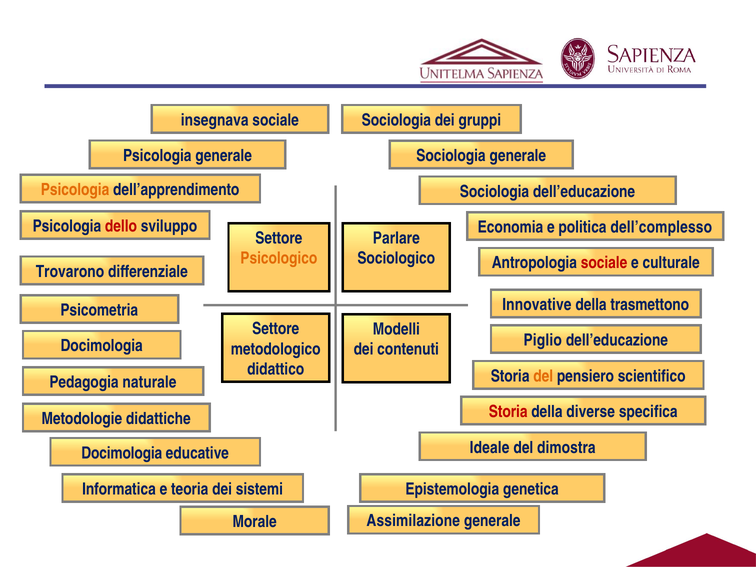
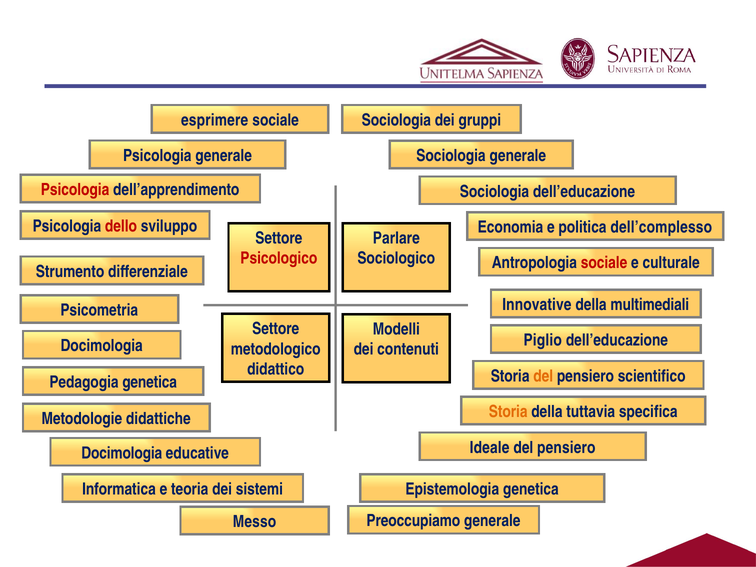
insegnava: insegnava -> esprimere (215, 120)
Psicologia colour: orange -> red (75, 190)
Psicologico colour: orange -> red (279, 258)
Trovarono: Trovarono -> Strumento (70, 272)
trasmettono: trasmettono -> multimediali (650, 305)
Pedagogia naturale: naturale -> genetica (150, 382)
Storia colour: red -> orange (508, 412)
diverse: diverse -> tuttavia (591, 412)
dimostra: dimostra -> pensiero (566, 447)
Assimilazione: Assimilazione -> Preoccupiamo (413, 521)
Morale: Morale -> Messo (255, 522)
